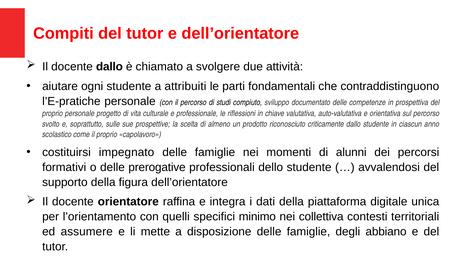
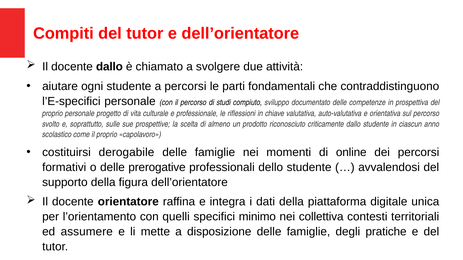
a attribuiti: attribuiti -> percorsi (185, 86)
l’E-pratiche: l’E-pratiche -> l’E-specifici (71, 101)
impegnato: impegnato -> derogabile (127, 153)
alunni: alunni -> online (351, 153)
abbiano: abbiano -> pratiche (386, 232)
